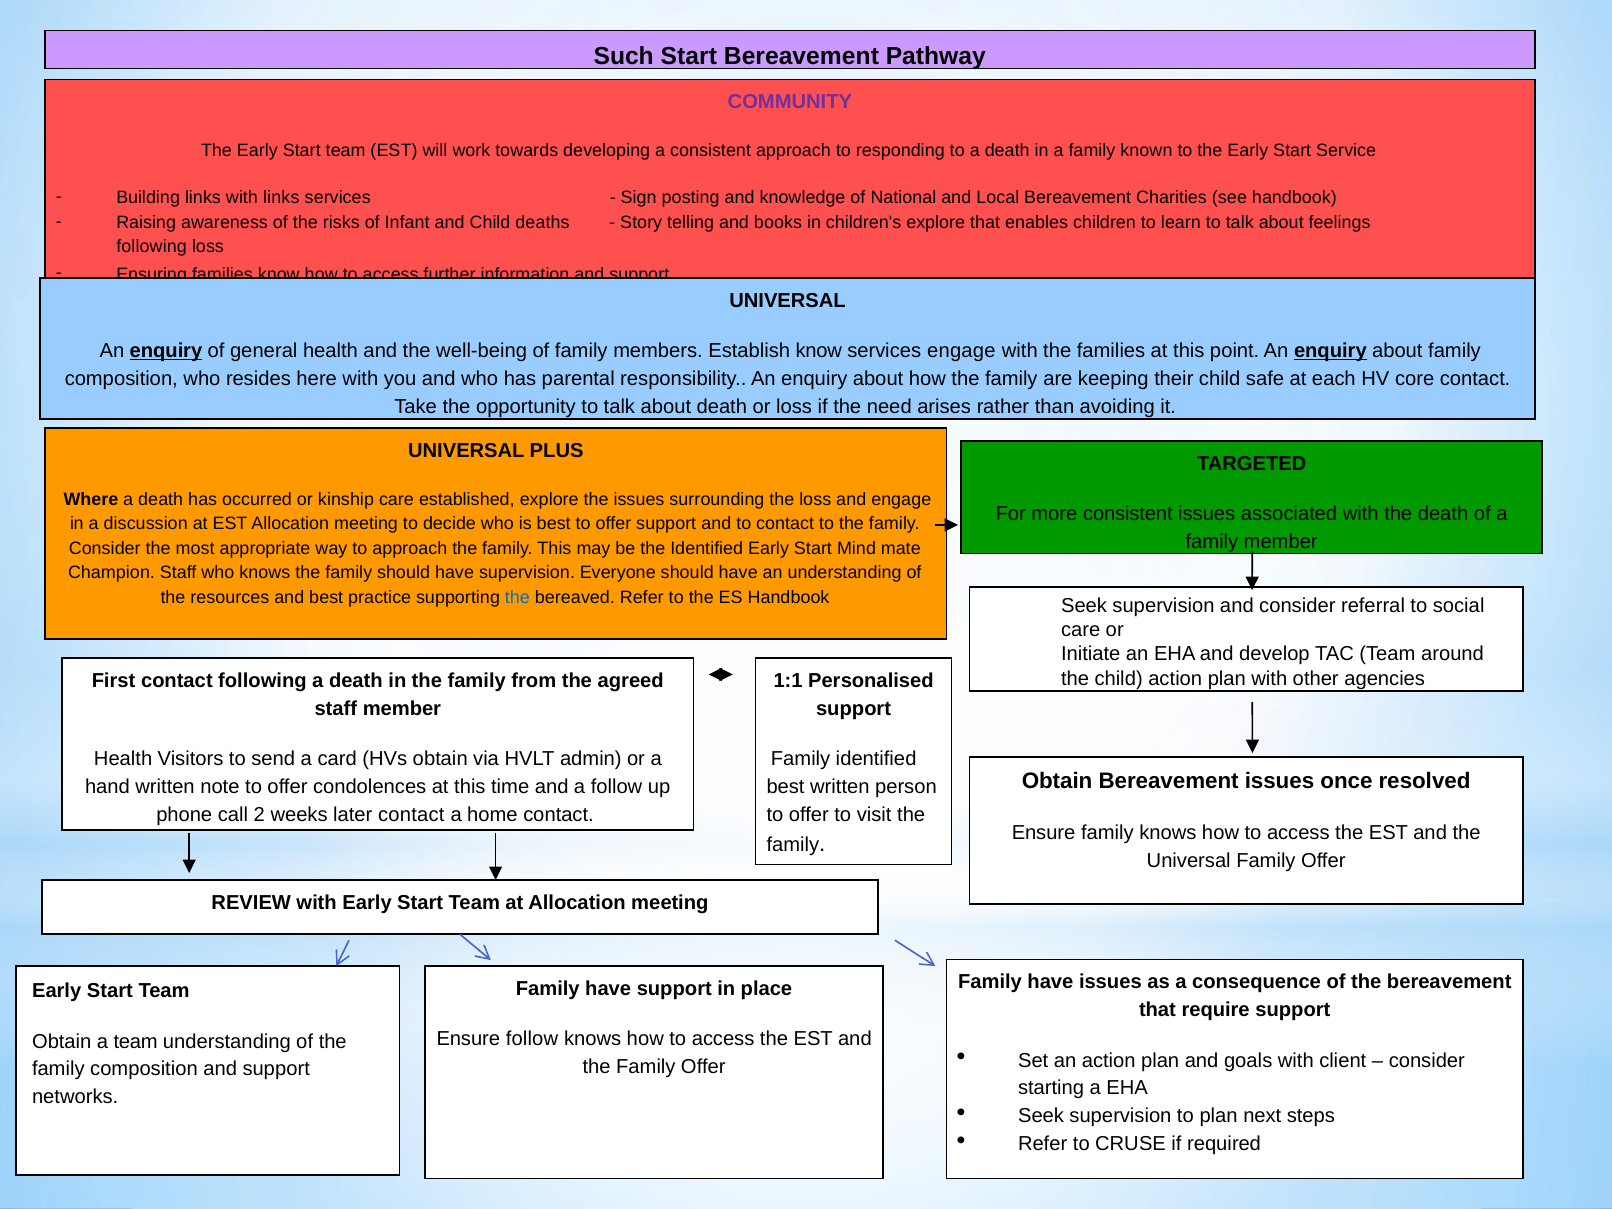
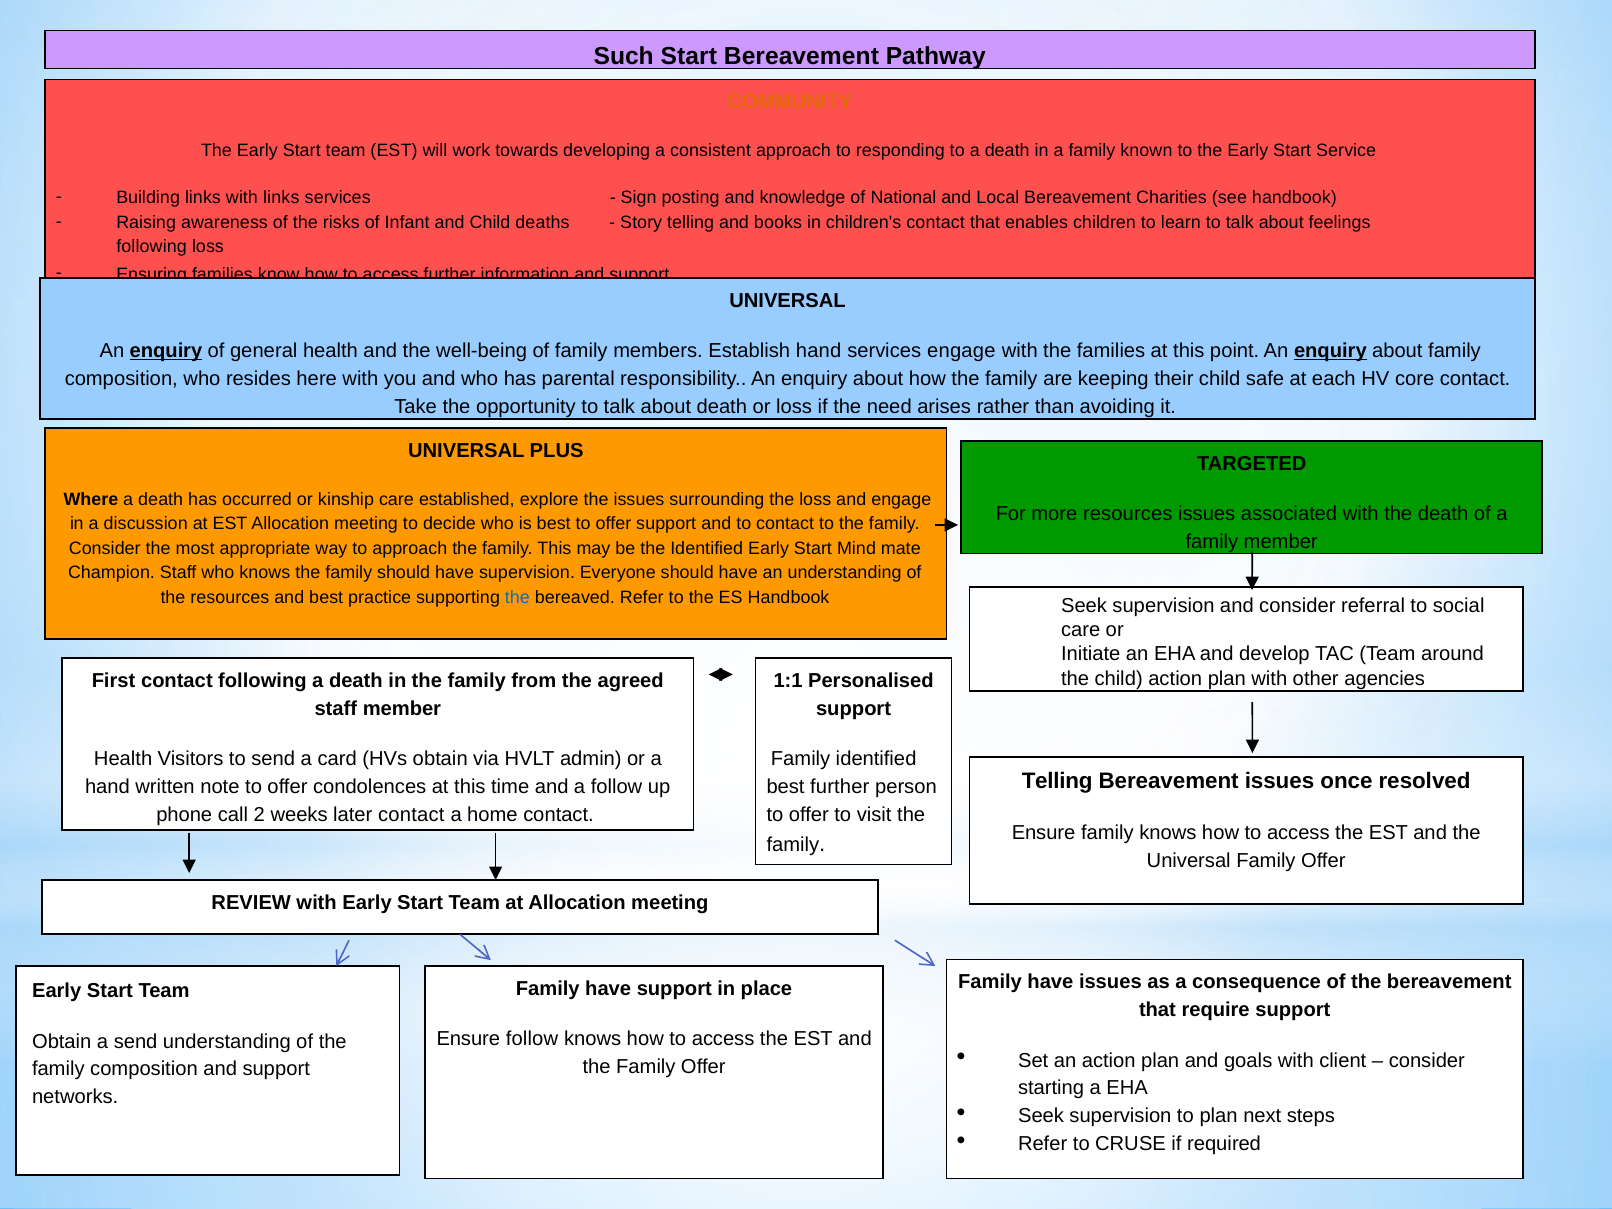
COMMUNITY colour: purple -> orange (790, 102)
children's explore: explore -> contact (936, 222)
Establish know: know -> hand (819, 351)
more consistent: consistent -> resources (1128, 514)
Obtain: Obtain -> Telling (1057, 781)
best written: written -> further (840, 787)
a team: team -> send (136, 1041)
